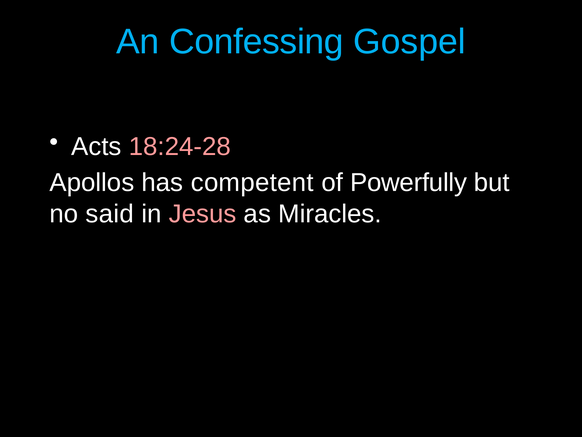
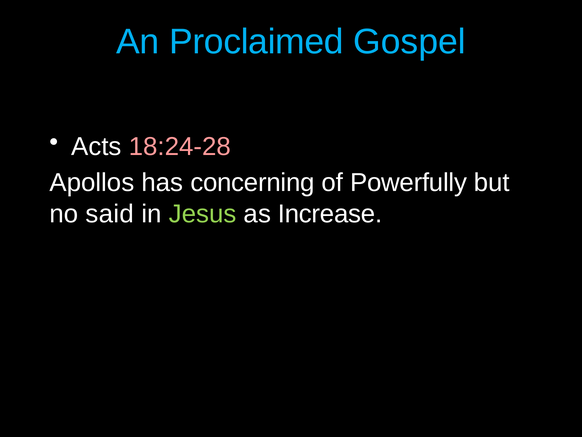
Confessing: Confessing -> Proclaimed (256, 42)
competent: competent -> concerning (252, 183)
Jesus colour: pink -> light green (203, 214)
Miracles: Miracles -> Increase (330, 214)
